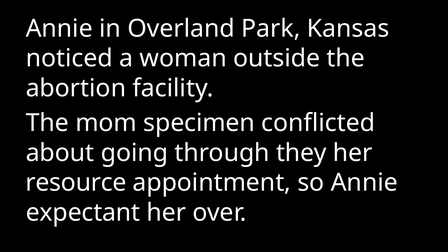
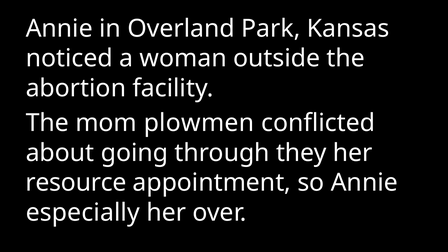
specimen: specimen -> plowmen (199, 123)
expectant: expectant -> especially (83, 213)
